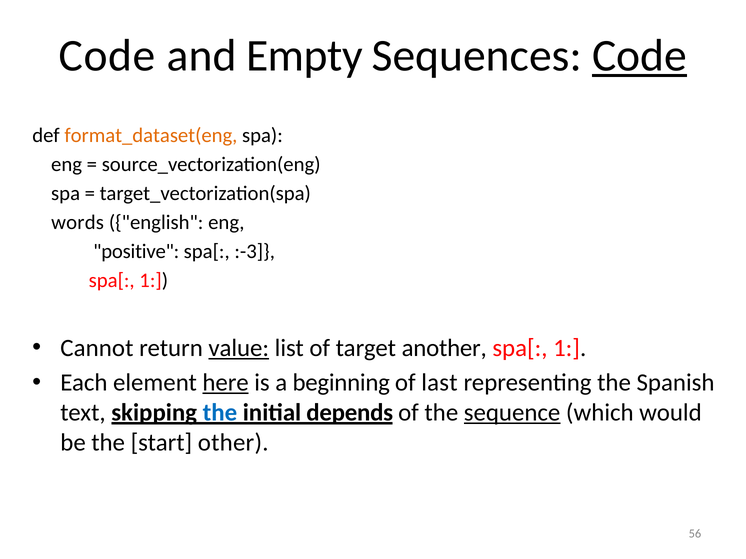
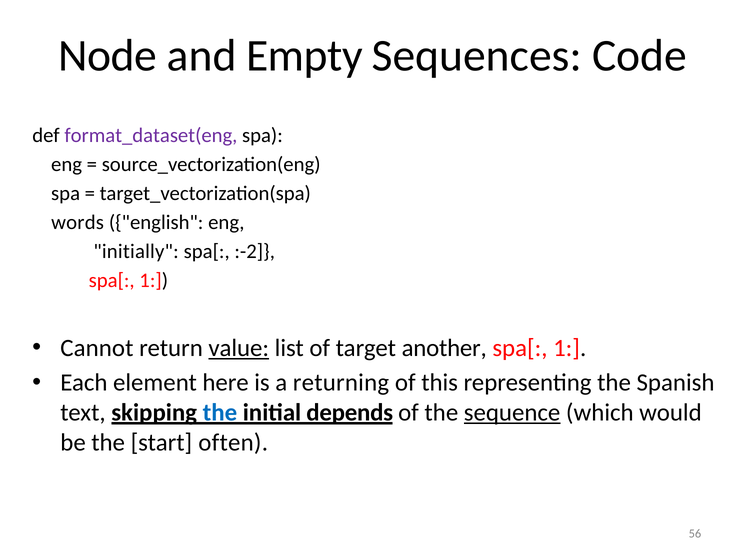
Code: Code -> Node (108, 56)
Code underline: present -> none (640, 56)
format_dataset(eng colour: orange -> purple (151, 136)
positive: positive -> initially (136, 252)
:-3: :-3 -> :-2 (255, 252)
here underline: present -> none (226, 383)
beginning: beginning -> returning (341, 383)
last: last -> this (440, 383)
other: other -> often (233, 443)
